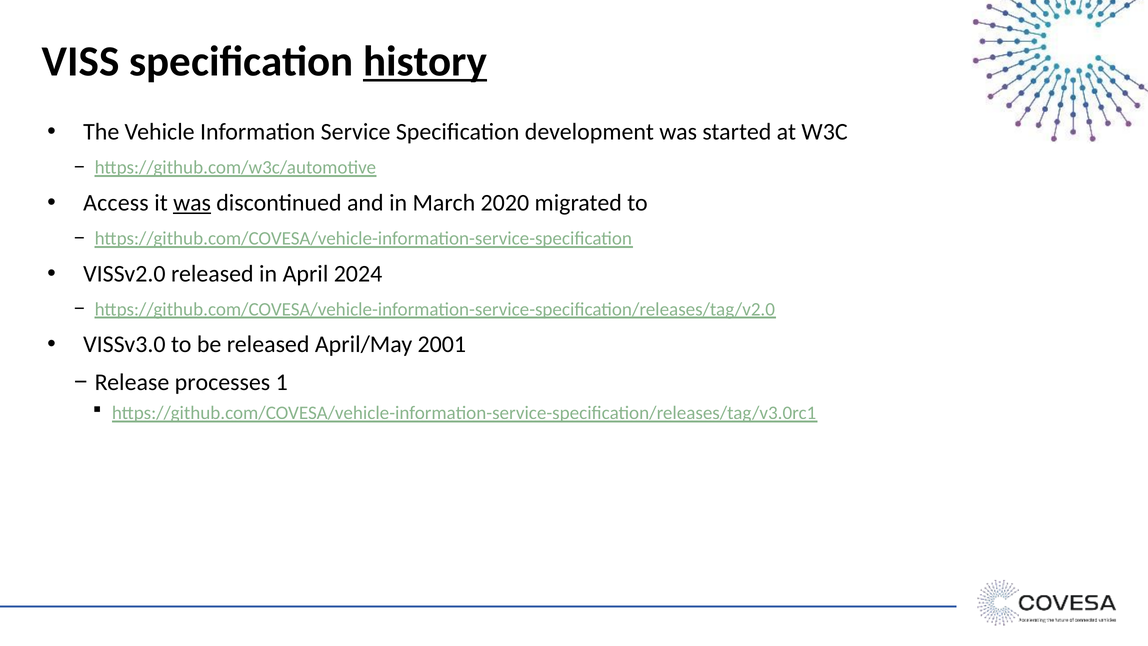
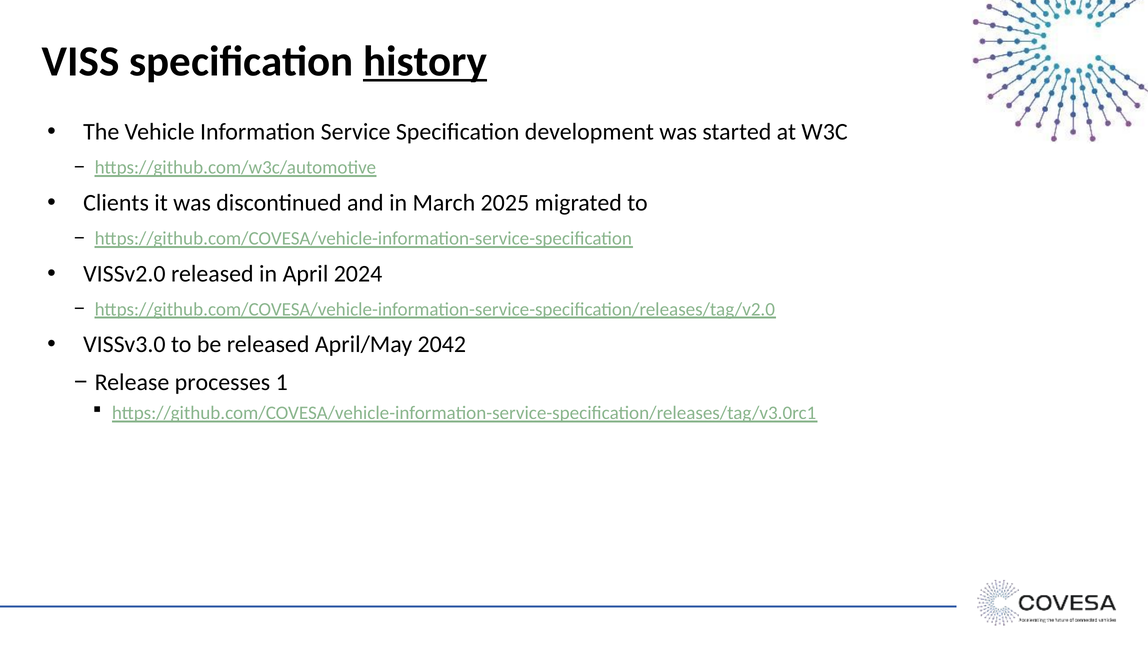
Access: Access -> Clients (116, 203)
was underline: present -> none (192, 203)
2020: 2020 -> 2025 (505, 203)
2001: 2001 -> 2042 (442, 344)
